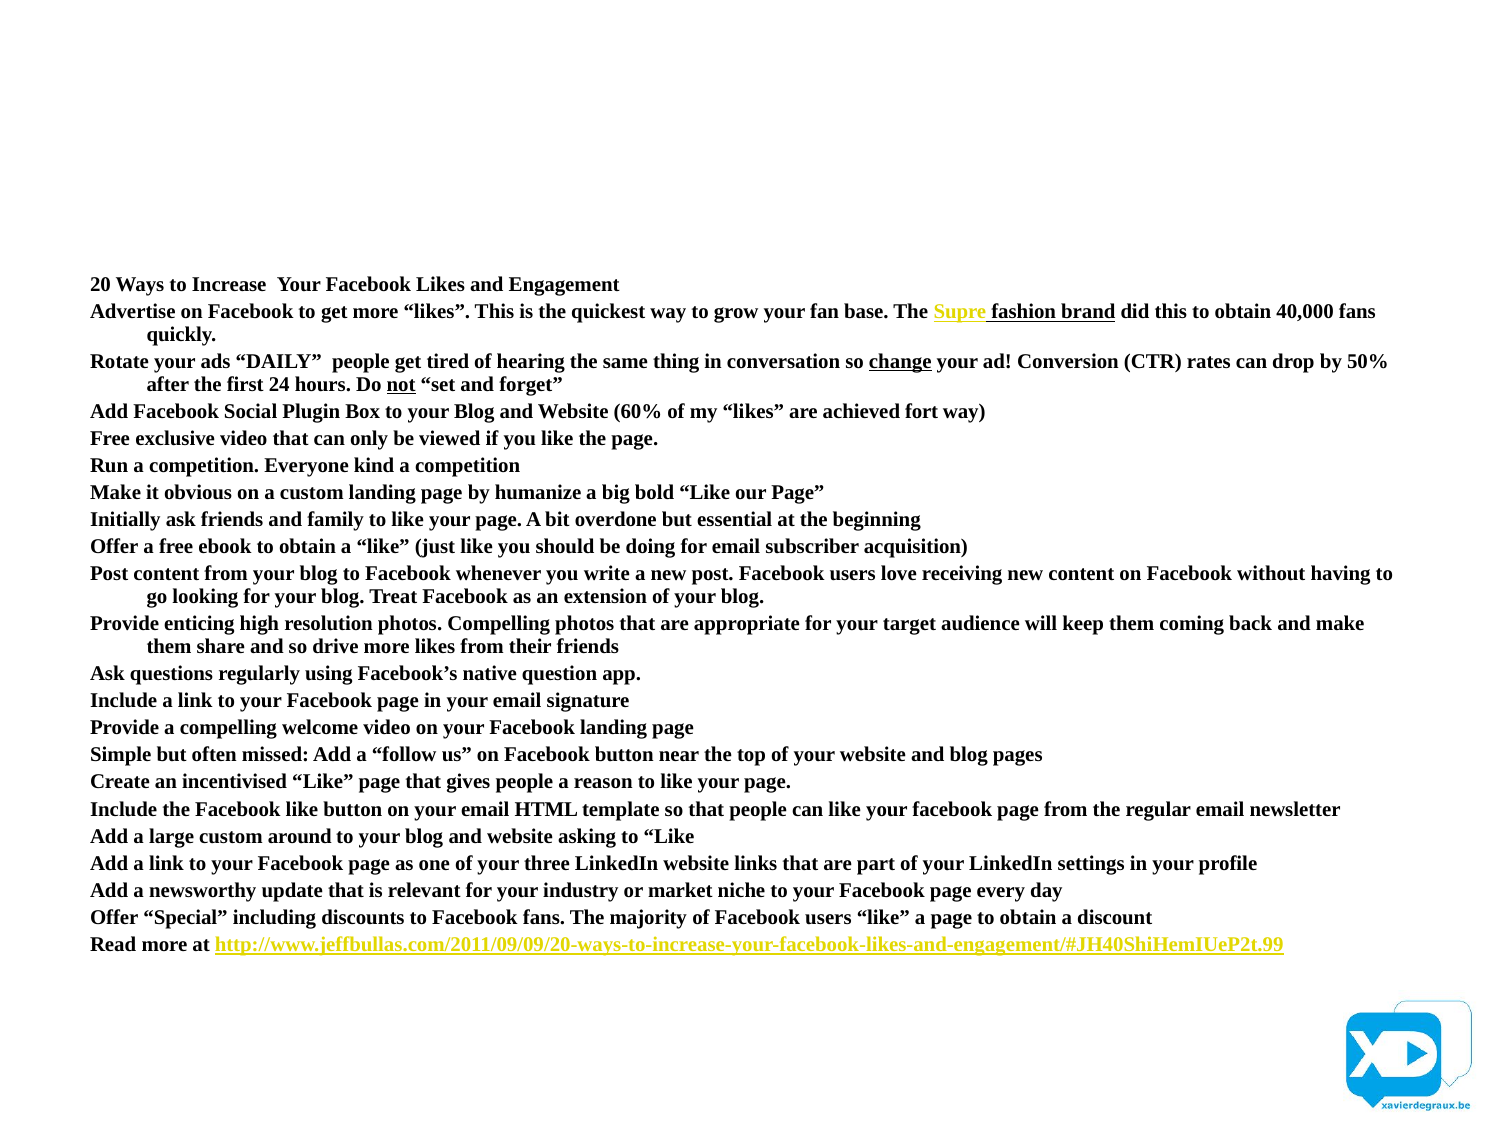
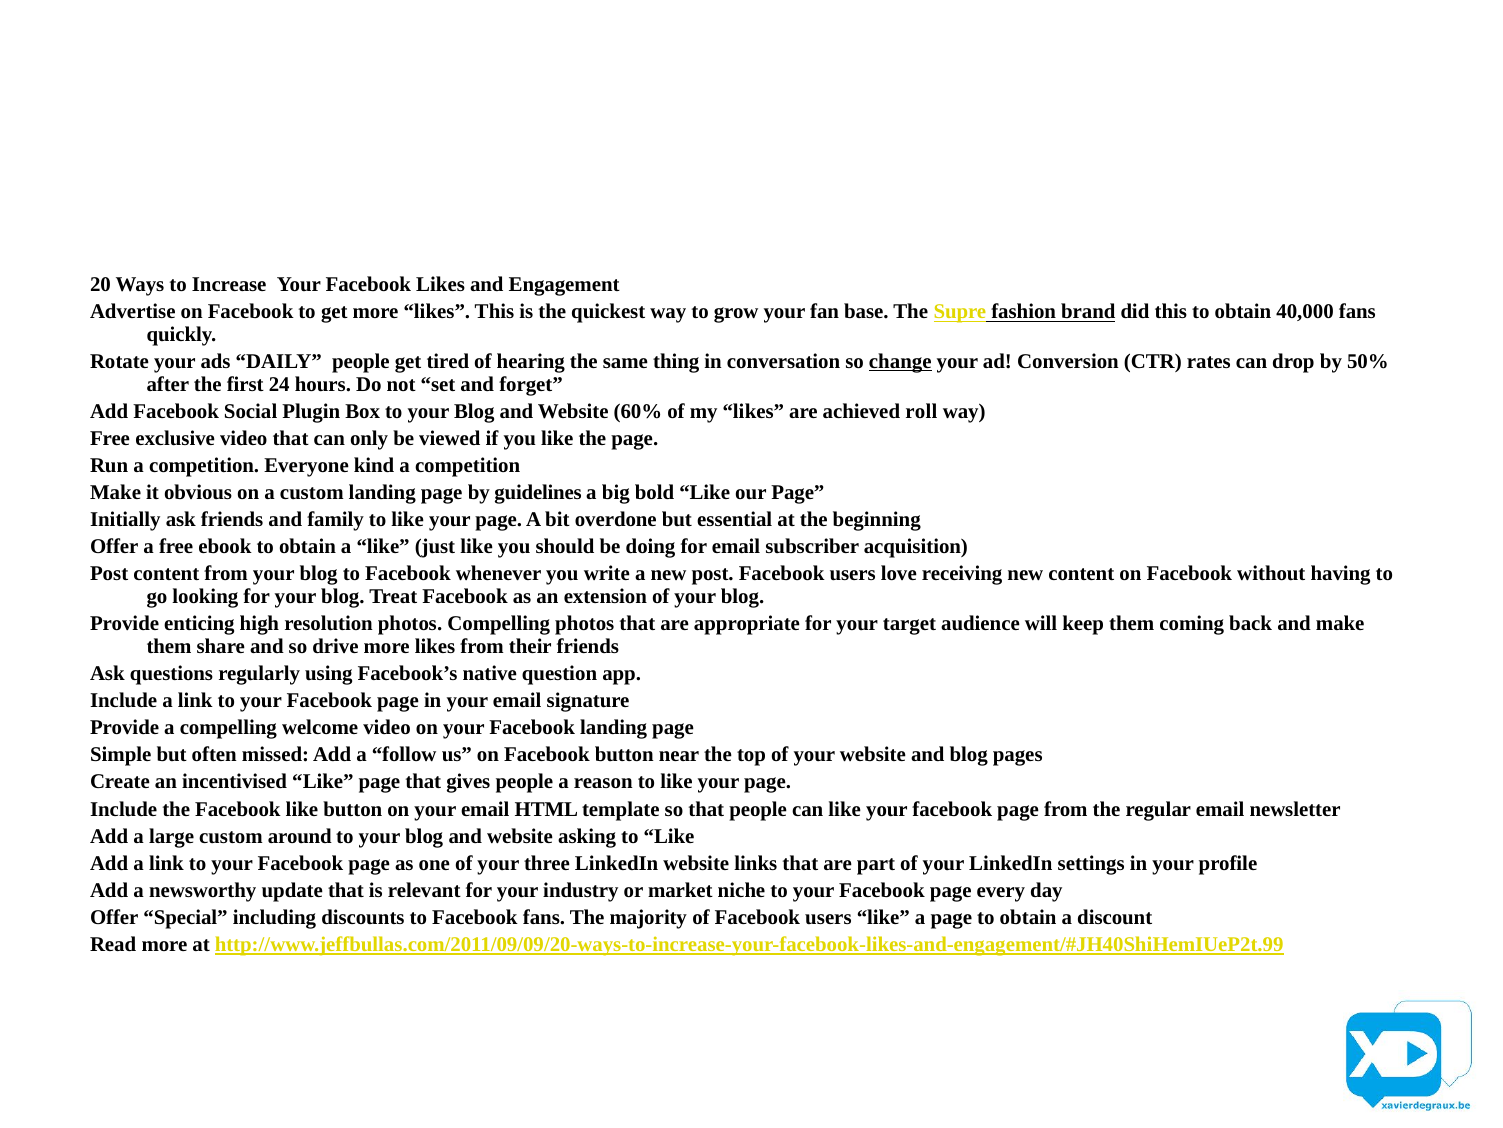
not underline: present -> none (401, 384)
fort: fort -> roll (921, 411)
humanize: humanize -> guidelines (538, 492)
